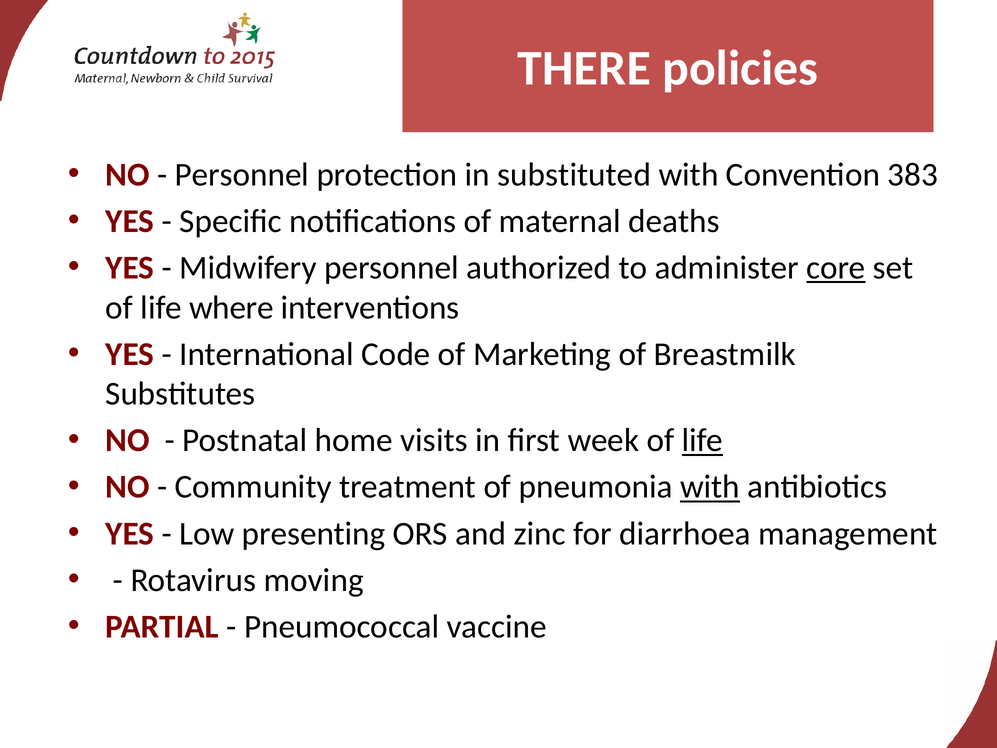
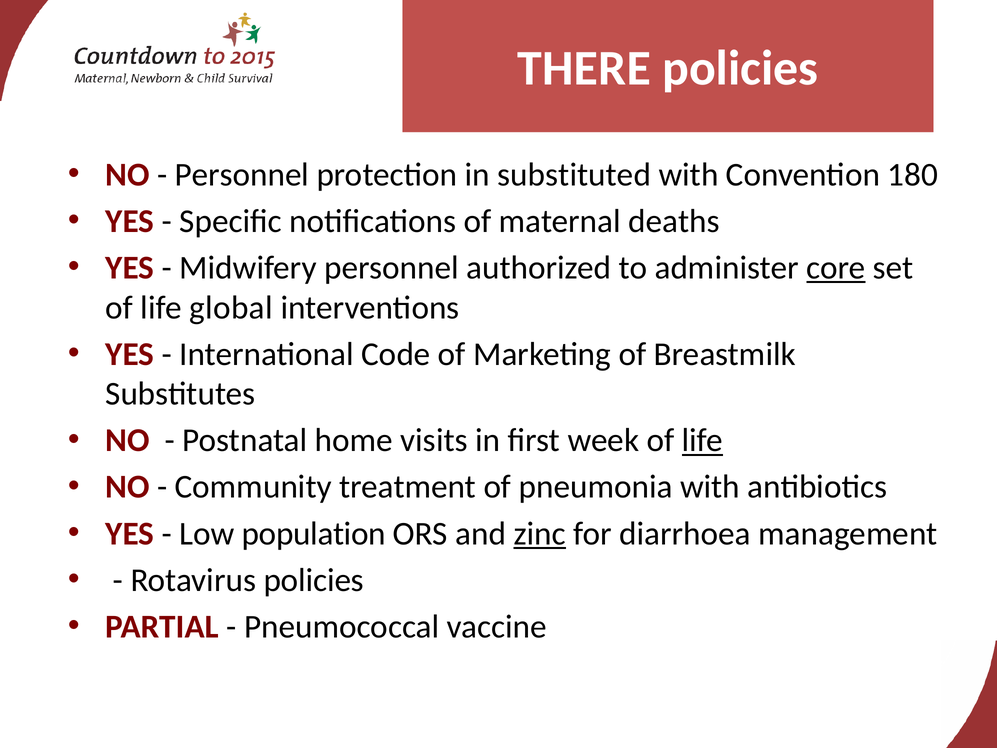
383: 383 -> 180 (913, 175)
where: where -> global (231, 307)
with underline: present -> none (710, 487)
presenting: presenting -> population (314, 533)
zinc underline: none -> present (540, 533)
Rotavirus moving: moving -> policies (314, 580)
